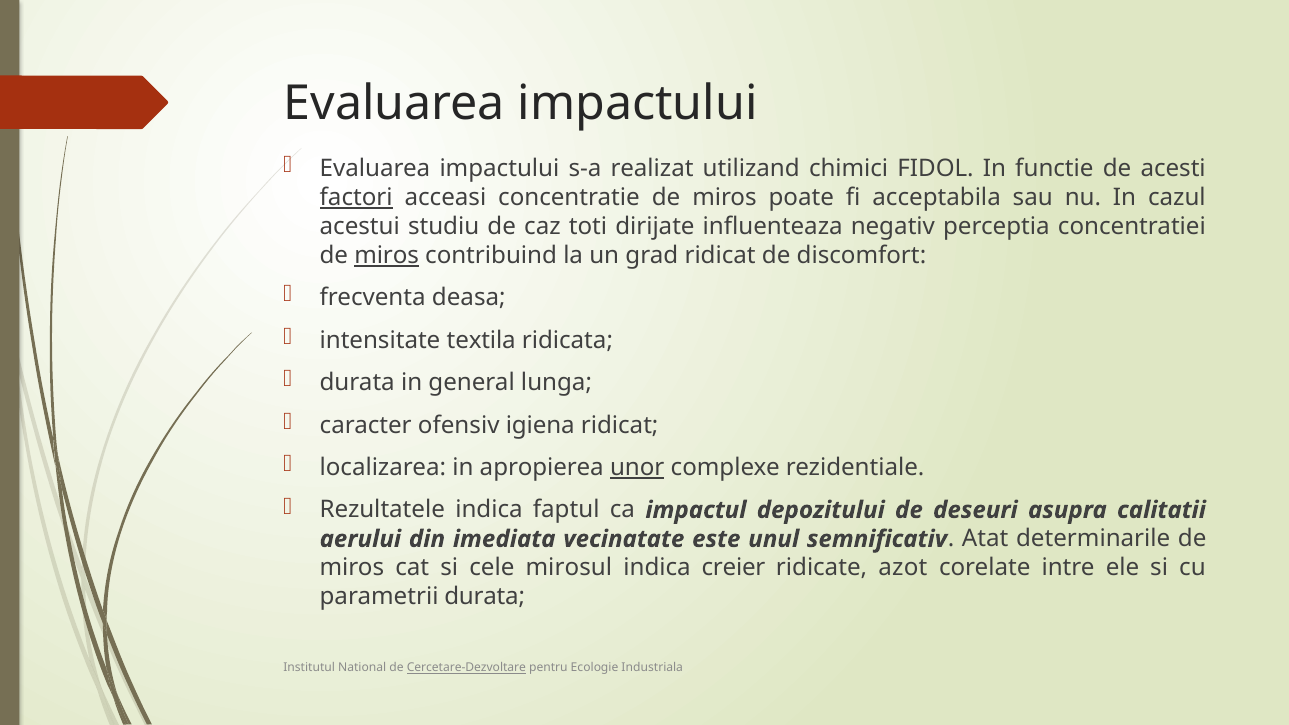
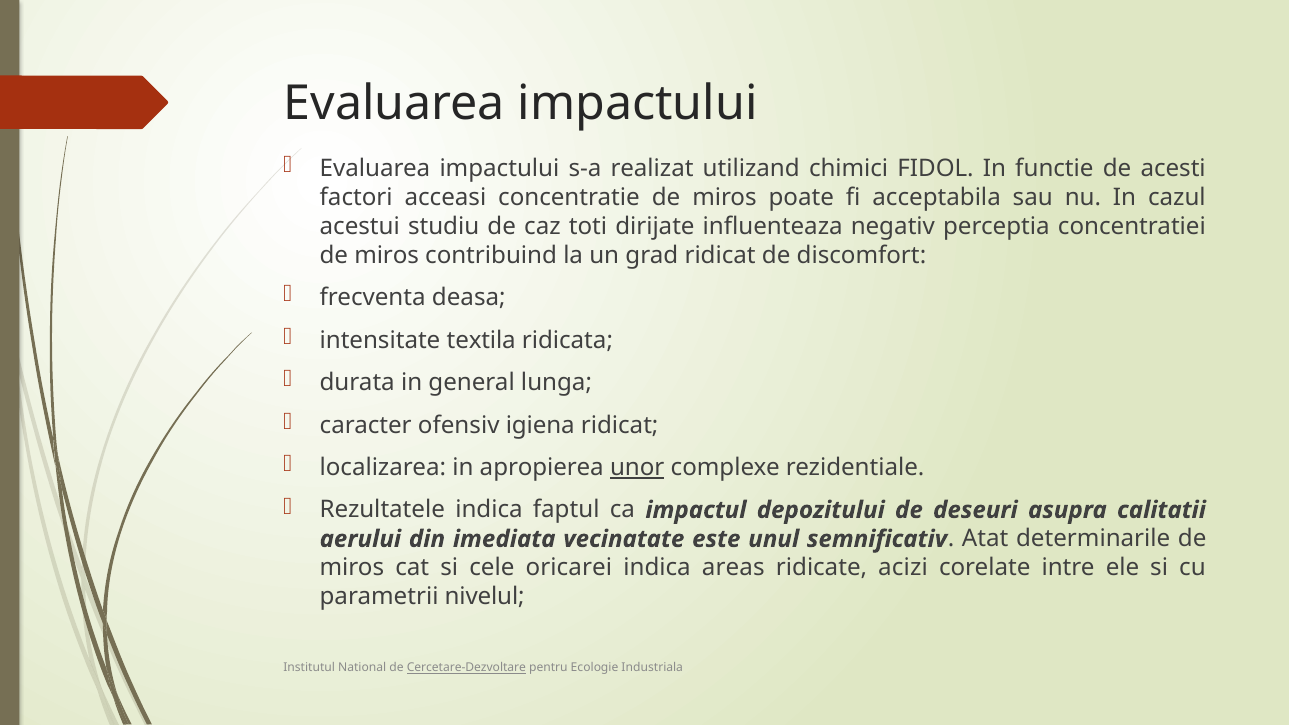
factori underline: present -> none (356, 197)
miros underline: present -> none (387, 255)
mirosul: mirosul -> oricarei (569, 568)
creier: creier -> areas (733, 568)
azot: azot -> acizi (903, 568)
parametrii durata: durata -> nivelul (485, 597)
